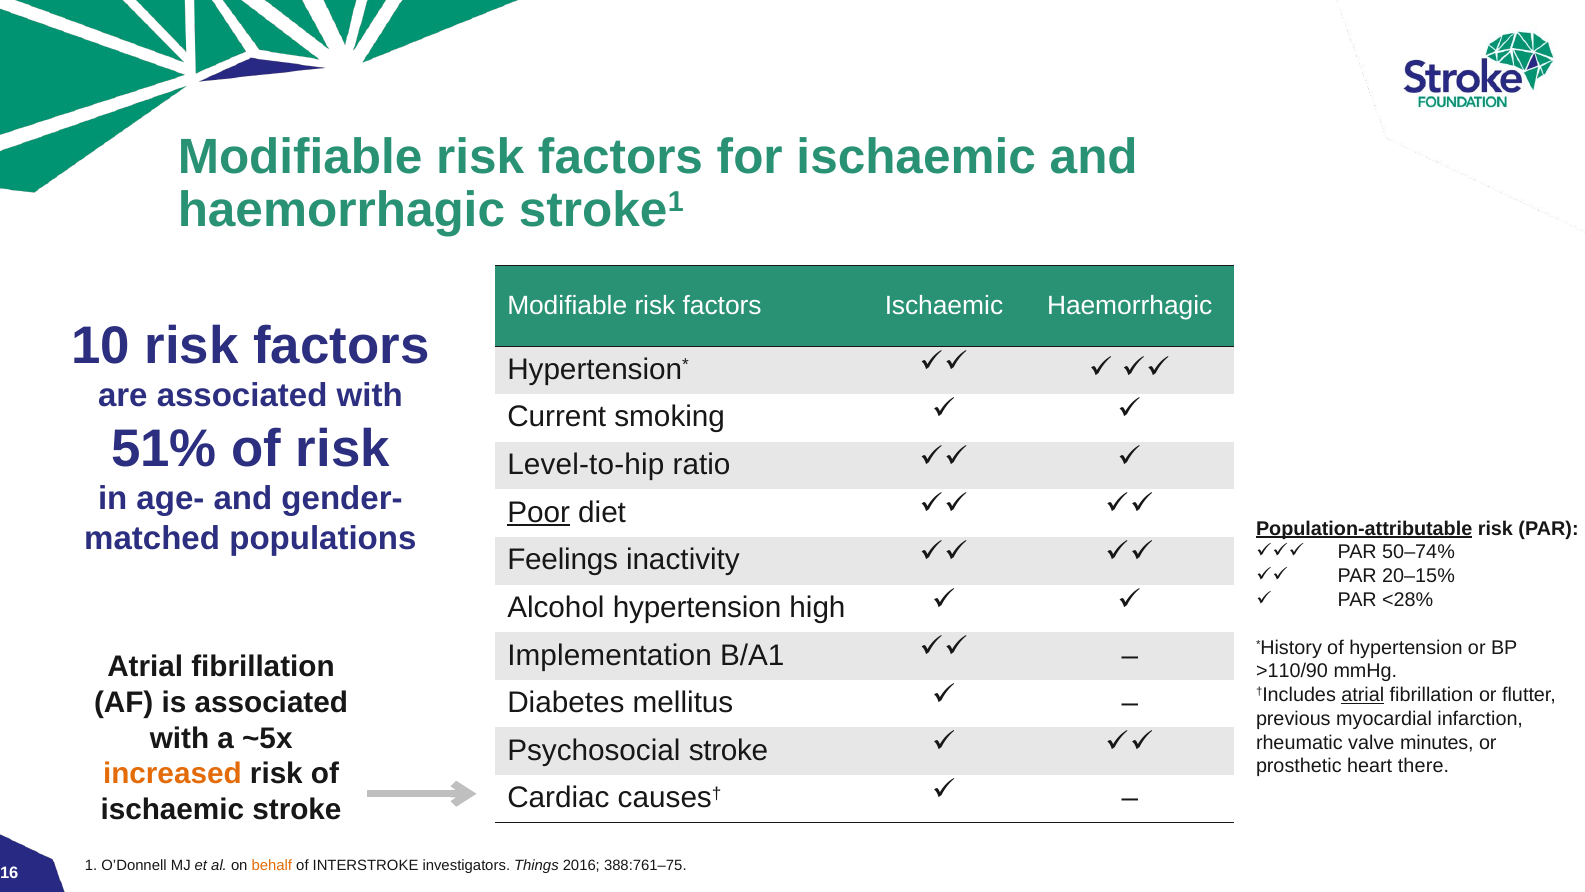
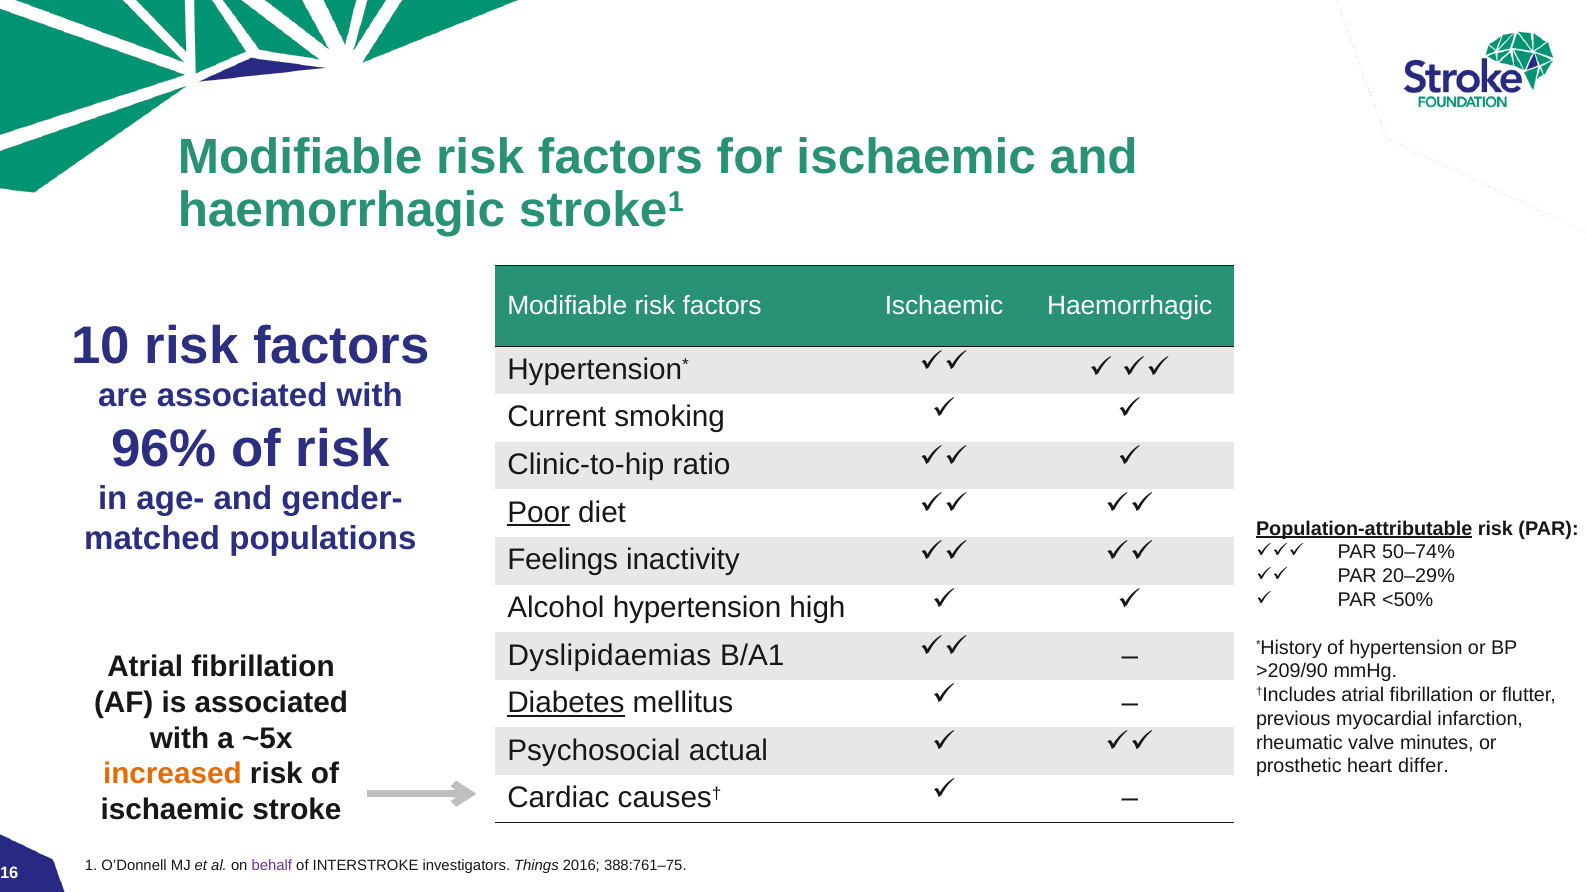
51%: 51% -> 96% (164, 449)
Level-to-hip: Level-to-hip -> Clinic-to-hip (586, 465)
20–15%: 20–15% -> 20–29% (1418, 576)
<28%: <28% -> <50% (1408, 600)
Implementation: Implementation -> Dyslipidaemias (609, 655)
>110/90: >110/90 -> >209/90 (1292, 671)
atrial underline: present -> none (1363, 695)
Diabetes underline: none -> present (566, 703)
Psychosocial stroke: stroke -> actual (728, 750)
there: there -> differ (1423, 766)
behalf colour: orange -> purple (272, 865)
